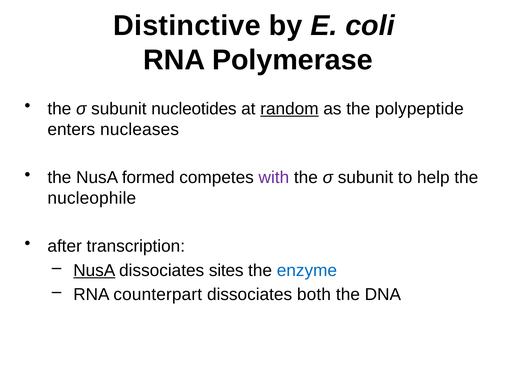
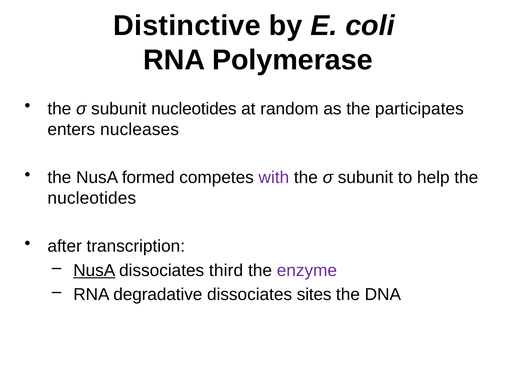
random underline: present -> none (289, 109)
polypeptide: polypeptide -> participates (419, 109)
nucleophile: nucleophile -> nucleotides (92, 198)
sites: sites -> third (226, 270)
enzyme colour: blue -> purple (307, 270)
counterpart: counterpart -> degradative (158, 294)
both: both -> sites (314, 294)
